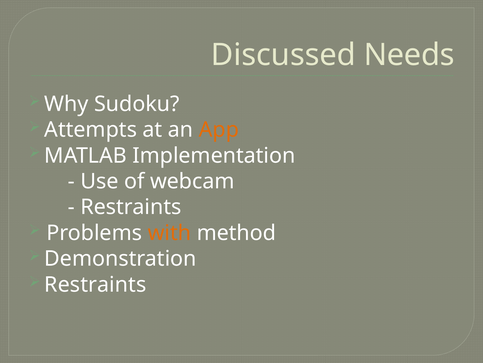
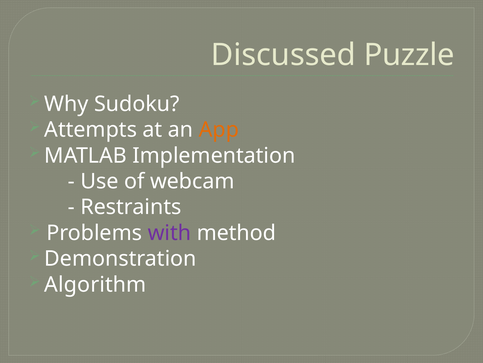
Needs: Needs -> Puzzle (409, 55)
with colour: orange -> purple (169, 233)
Restraints: Restraints -> Algorithm (95, 284)
